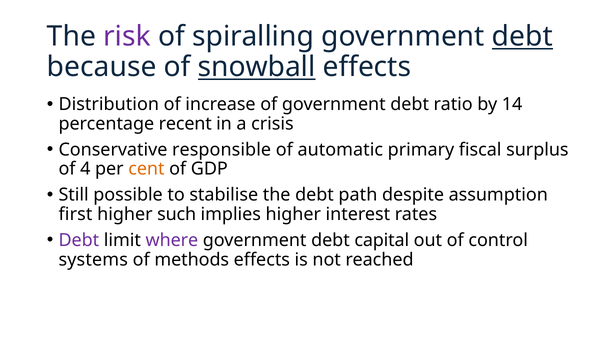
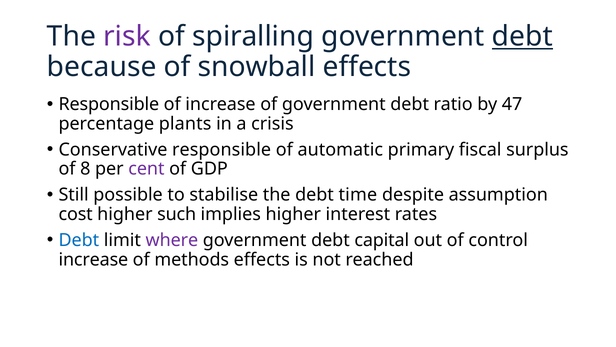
snowball underline: present -> none (257, 67)
Distribution: Distribution -> Responsible (109, 104)
14: 14 -> 47 (512, 104)
recent: recent -> plants (185, 124)
4: 4 -> 8 (85, 169)
cent colour: orange -> purple (146, 169)
path: path -> time (358, 195)
first: first -> cost (76, 214)
Debt colour: purple -> blue (79, 240)
systems: systems -> increase (93, 259)
